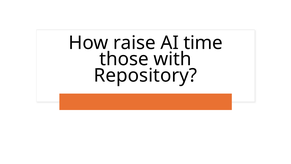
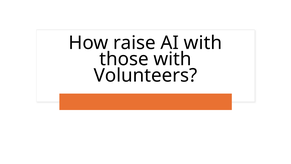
AI time: time -> with (203, 43)
Repository: Repository -> Volunteers (145, 75)
